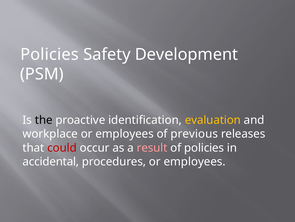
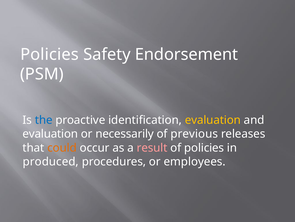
Development: Development -> Endorsement (186, 54)
the colour: black -> blue (44, 120)
workplace: workplace -> evaluation (50, 134)
employees: employees -> necessarily (125, 134)
could colour: red -> orange (62, 147)
accidental: accidental -> produced (51, 161)
